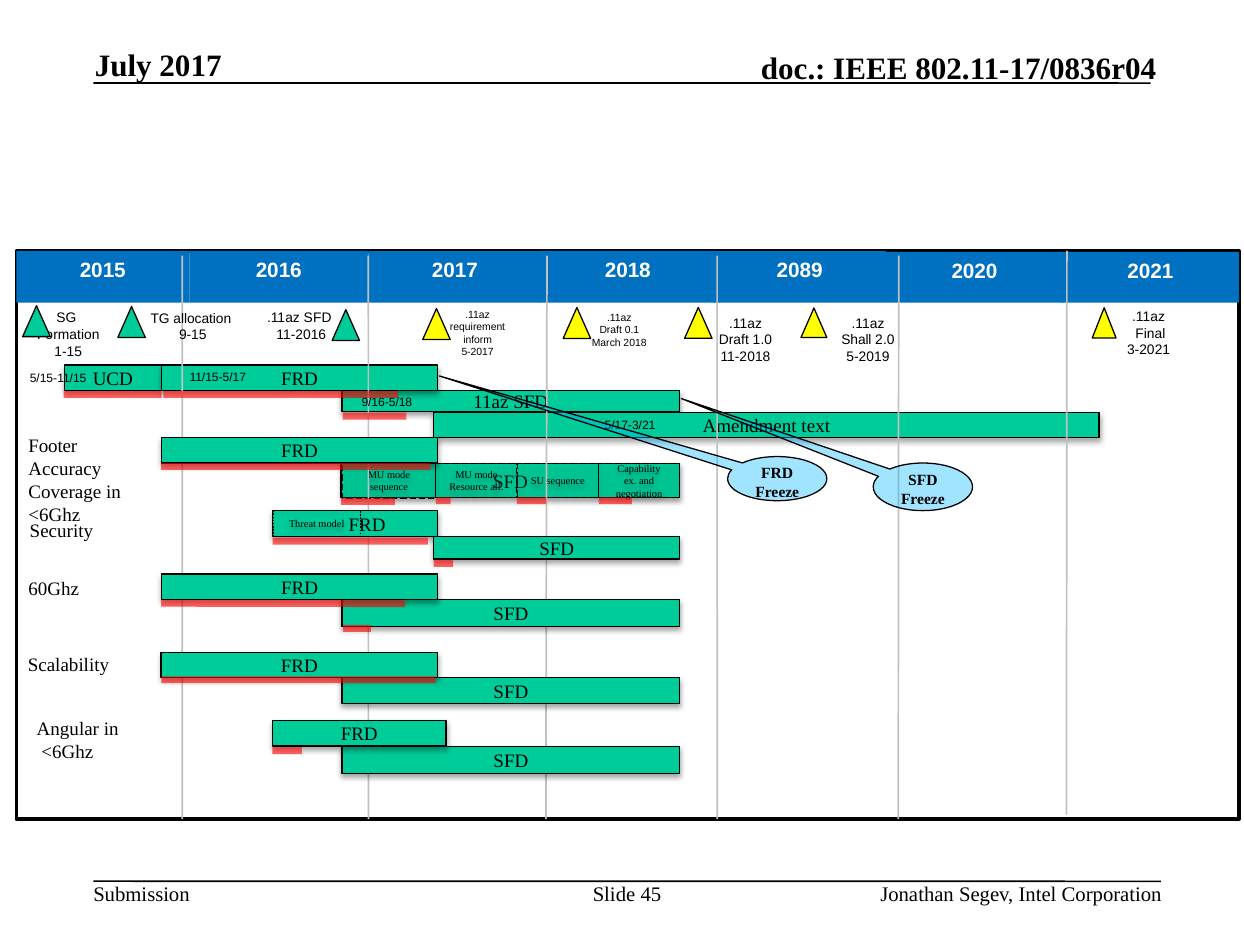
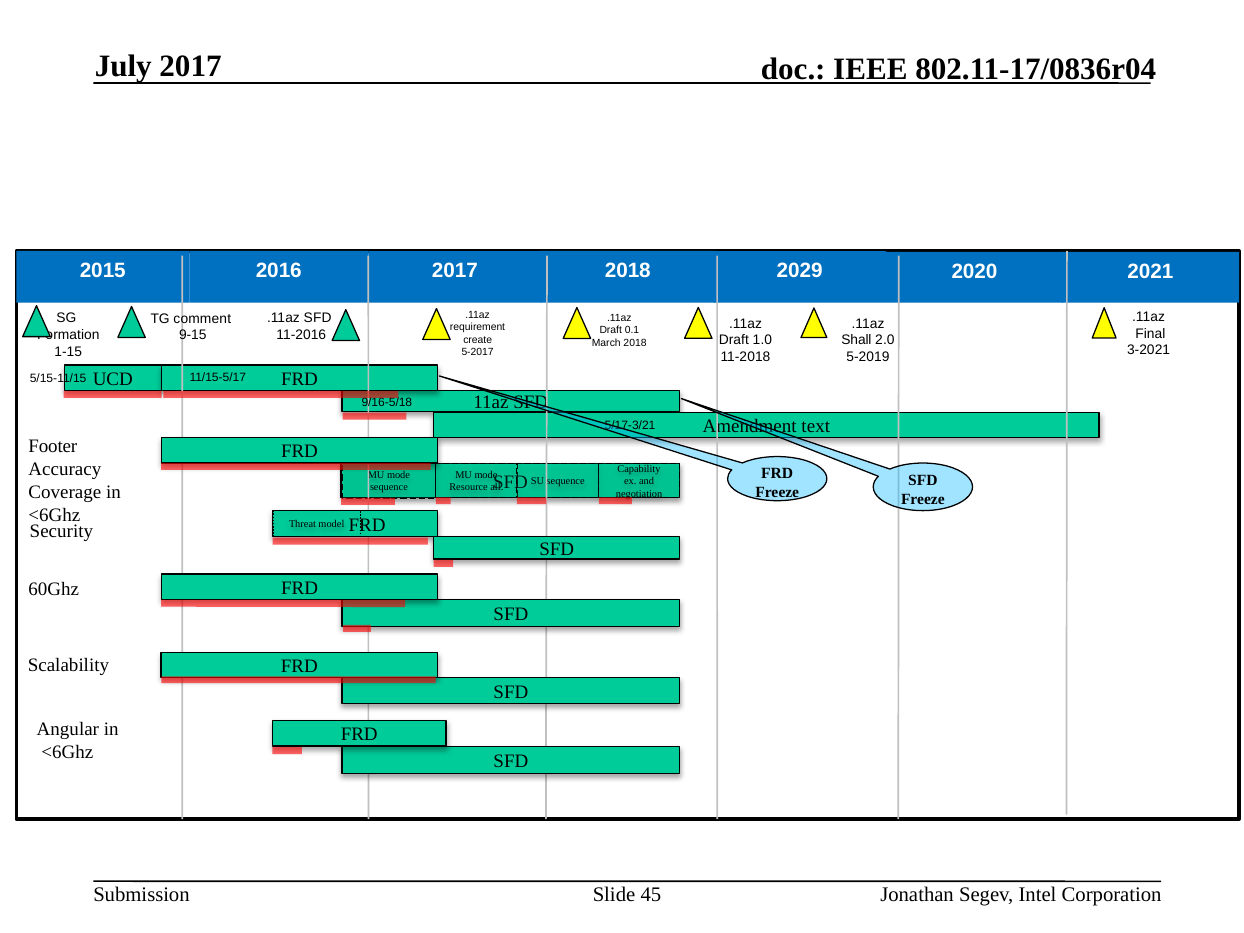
2089: 2089 -> 2029 (800, 271)
allocation: allocation -> comment (202, 319)
inform: inform -> create (478, 340)
